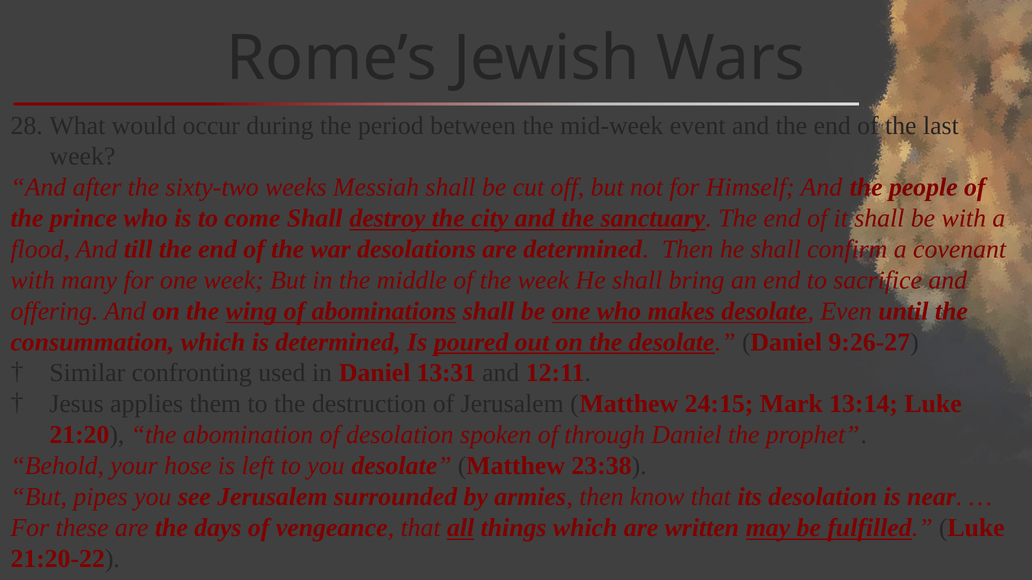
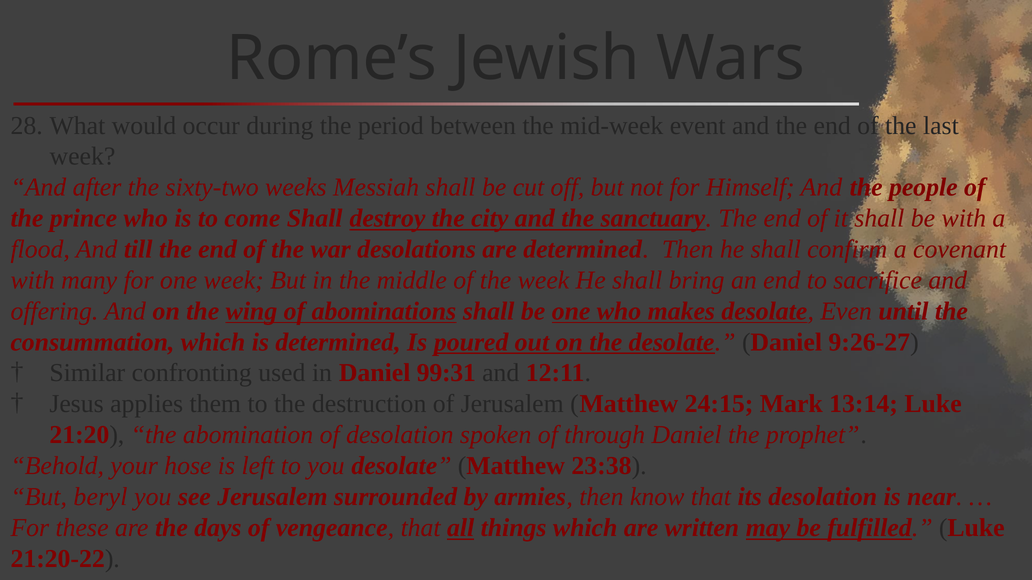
13:31: 13:31 -> 99:31 (446, 373)
pipes: pipes -> beryl (100, 497)
